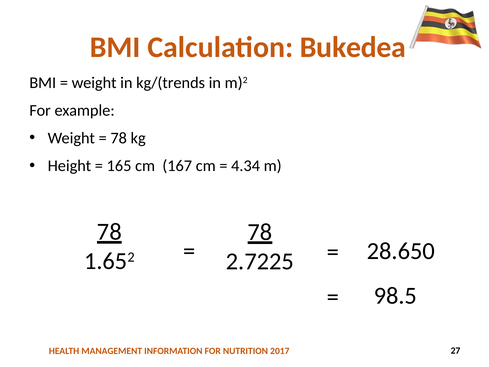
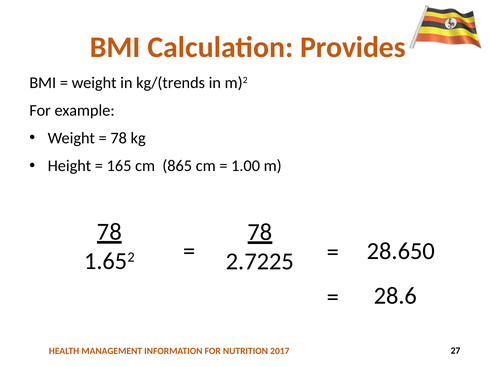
Bukedea: Bukedea -> Provides (353, 47)
167: 167 -> 865 (177, 166)
4.34: 4.34 -> 1.00 (246, 166)
98.5: 98.5 -> 28.6 (395, 296)
